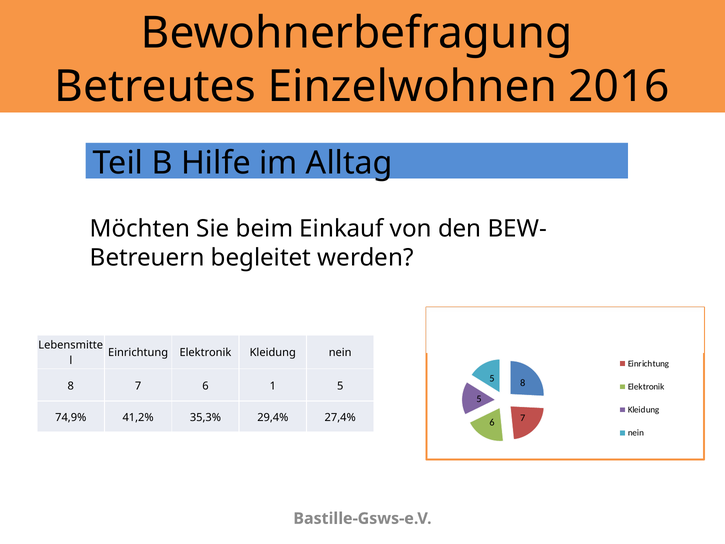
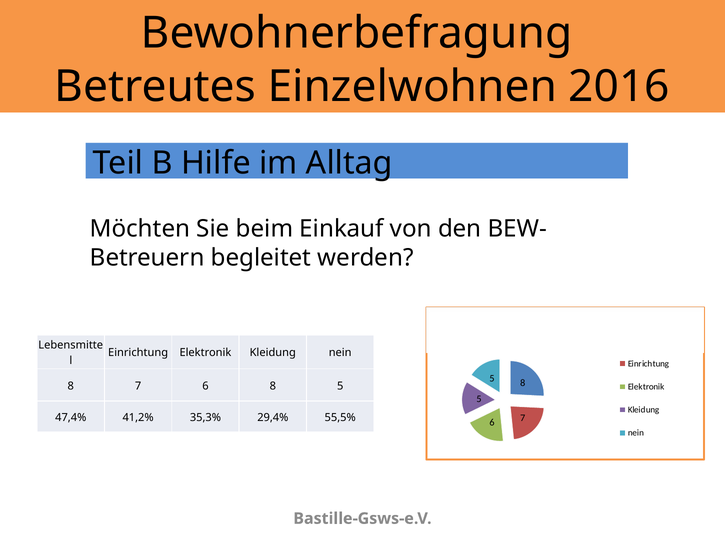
6 1: 1 -> 8 (273, 386)
74,9%: 74,9% -> 47,4% (71, 417)
27,4%: 27,4% -> 55,5% (340, 417)
